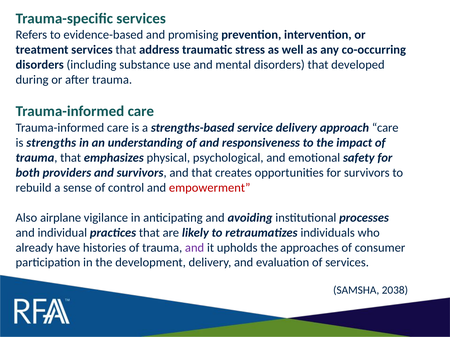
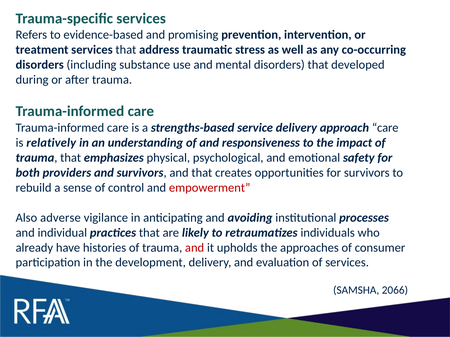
strengths: strengths -> relatively (51, 143)
airplane: airplane -> adverse (60, 218)
and colour: purple -> red (195, 248)
2038: 2038 -> 2066 (395, 291)
